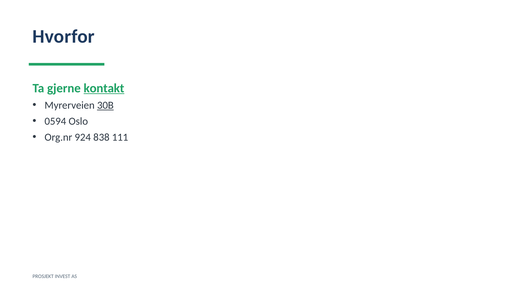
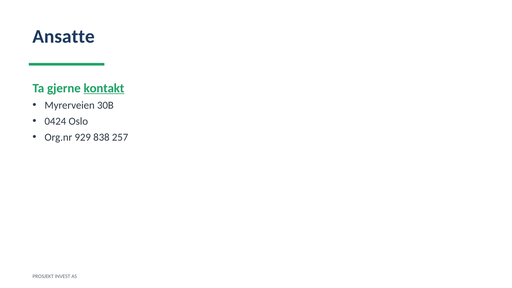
Hvorfor: Hvorfor -> Ansatte (64, 37)
30B underline: present -> none (105, 105)
0594: 0594 -> 0424 (55, 121)
924: 924 -> 929 (83, 137)
111: 111 -> 257 (120, 137)
